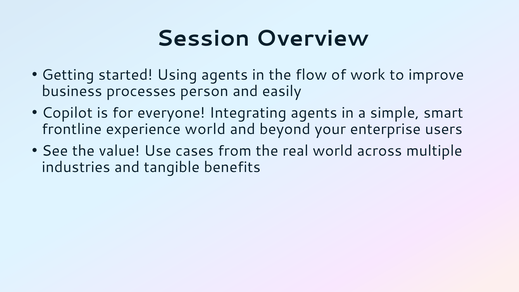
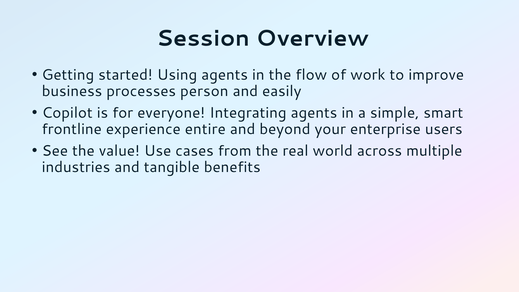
experience world: world -> entire (205, 129)
